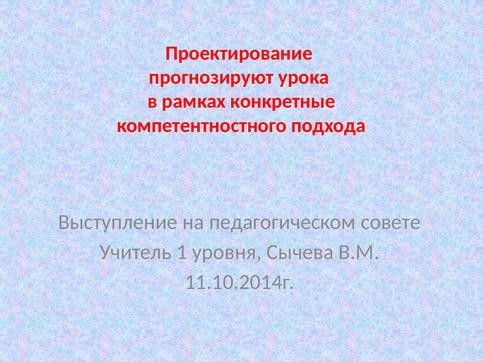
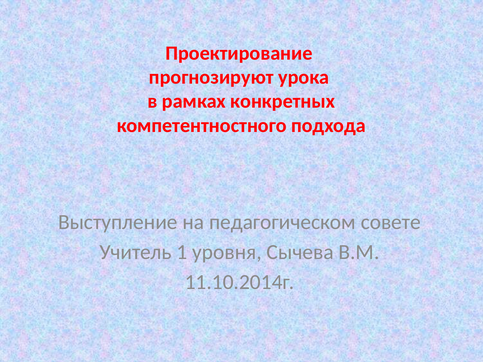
конкретные: конкретные -> конкретных (283, 101)
